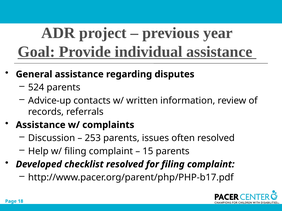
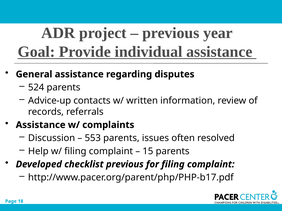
253: 253 -> 553 (93, 138)
checklist resolved: resolved -> previous (125, 165)
